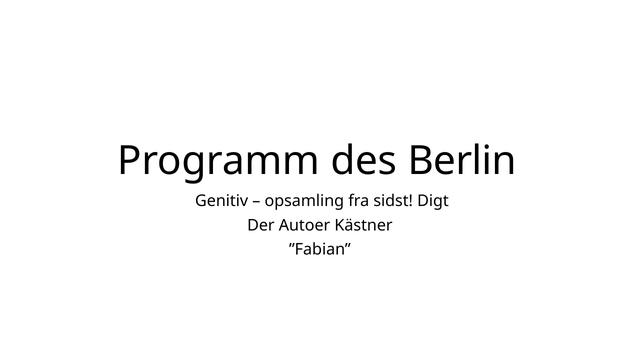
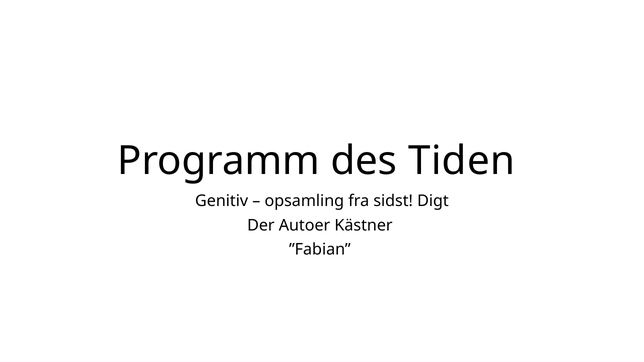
Berlin: Berlin -> Tiden (462, 161)
